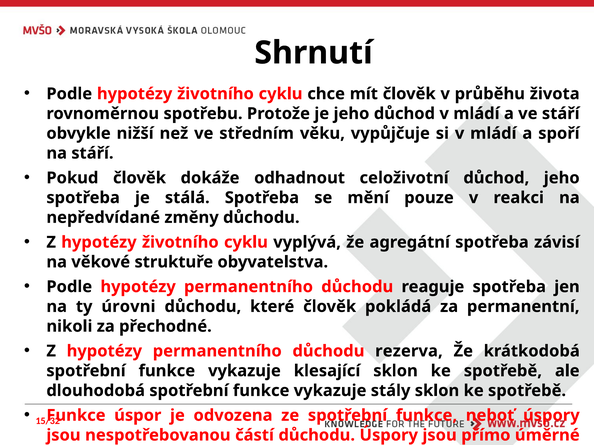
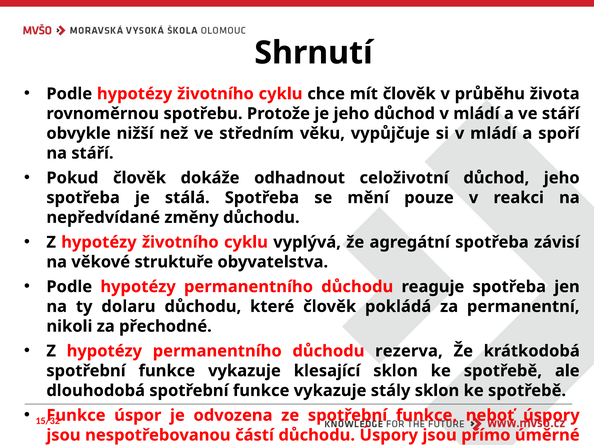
úrovni: úrovni -> dolaru (128, 307)
